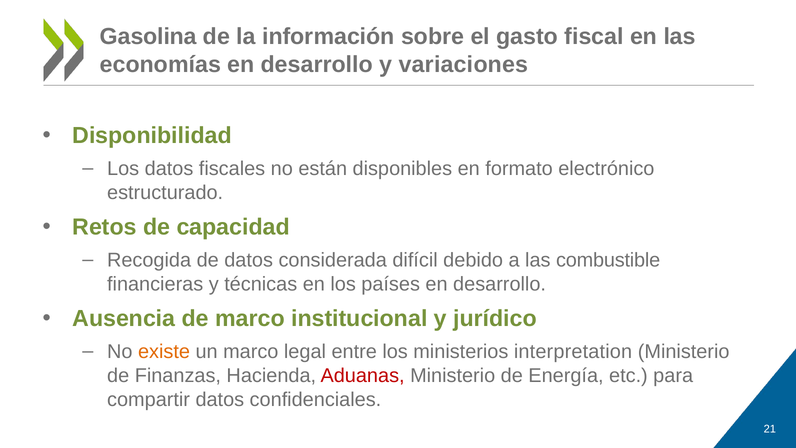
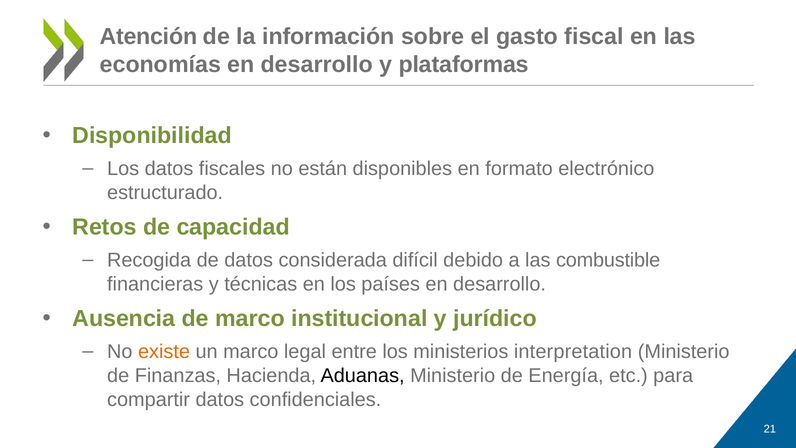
Gasolina: Gasolina -> Atención (148, 37)
variaciones: variaciones -> plataformas (464, 64)
Aduanas colour: red -> black (363, 376)
